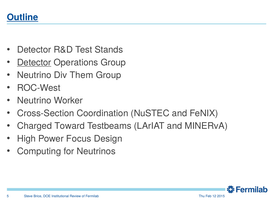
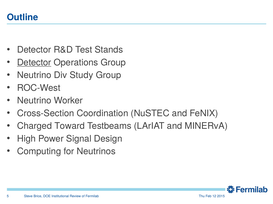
Outline underline: present -> none (22, 17)
Them: Them -> Study (81, 75)
Focus: Focus -> Signal (79, 139)
